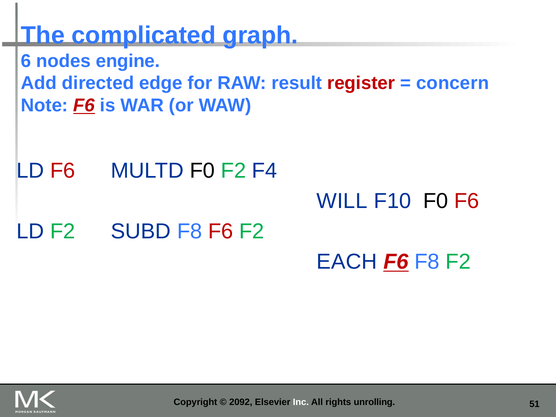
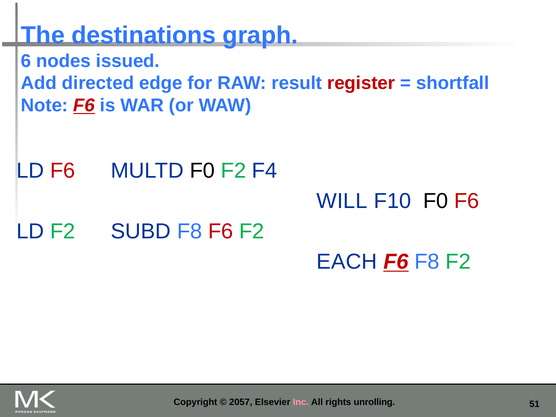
complicated: complicated -> destinations (144, 35)
engine: engine -> issued (128, 61)
concern: concern -> shortfall (453, 83)
2092: 2092 -> 2057 (241, 402)
Inc colour: white -> pink (301, 402)
